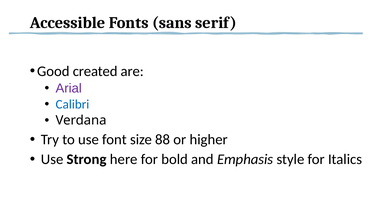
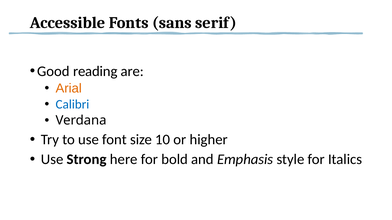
created: created -> reading (95, 71)
Arial colour: purple -> orange (69, 88)
88: 88 -> 10 (163, 140)
